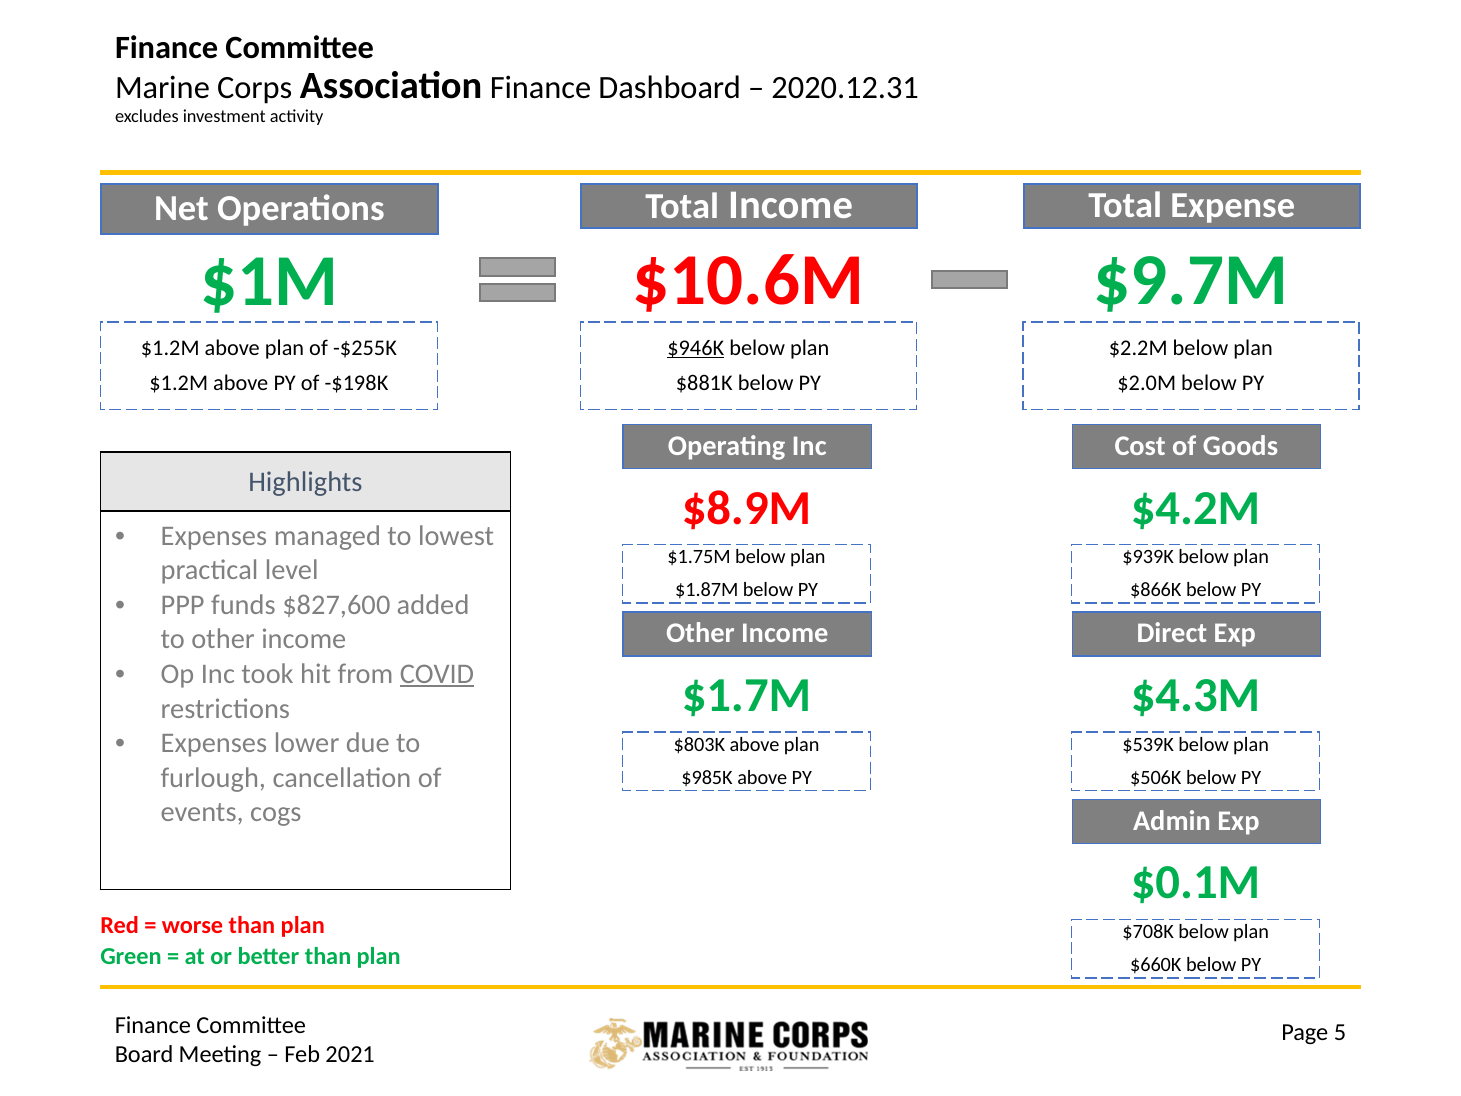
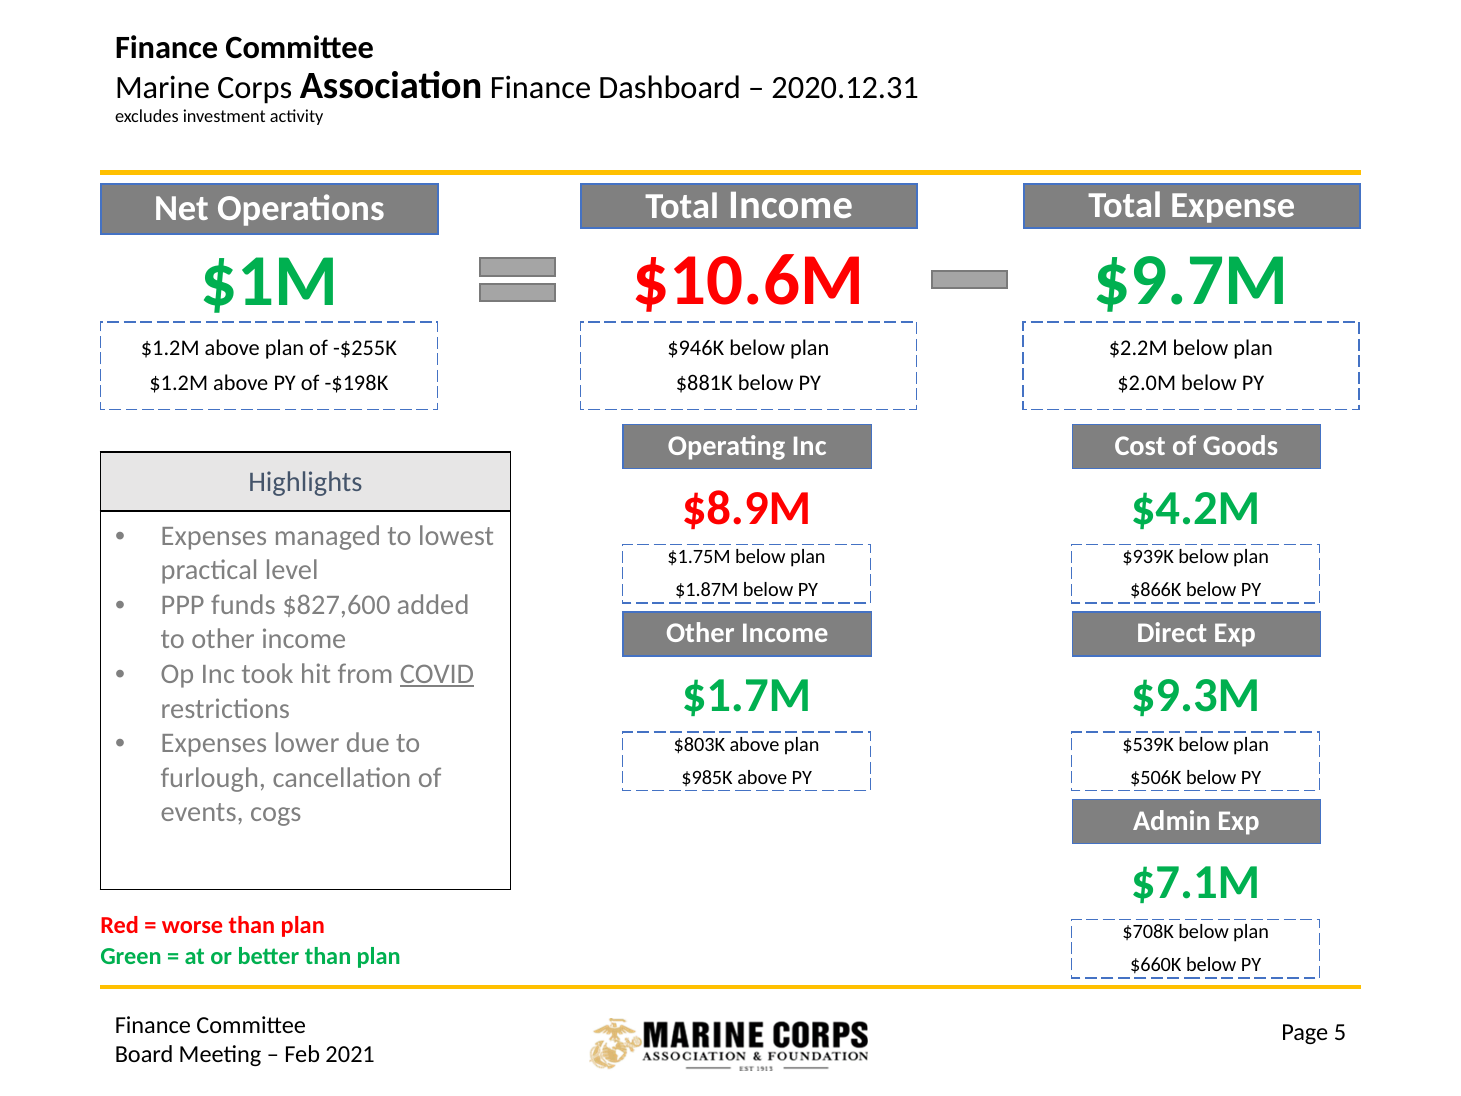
$946K underline: present -> none (696, 348)
$4.3M: $4.3M -> $9.3M (1196, 695)
$0.1M: $0.1M -> $7.1M (1196, 883)
